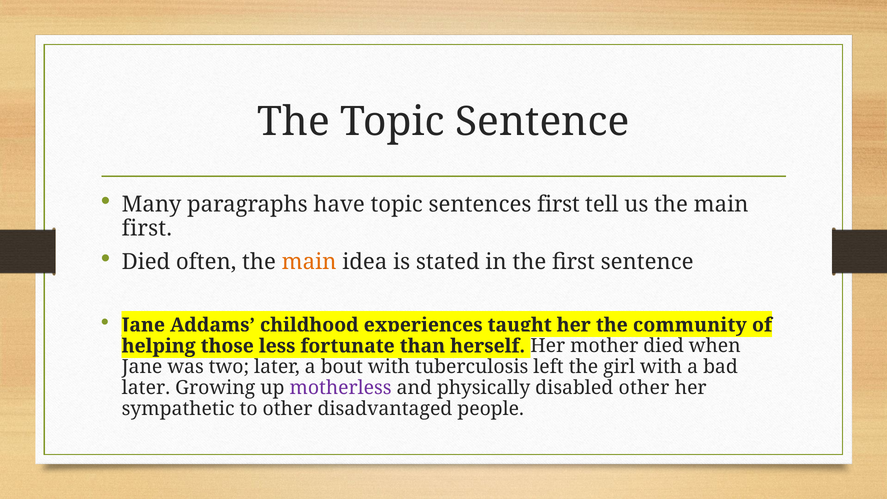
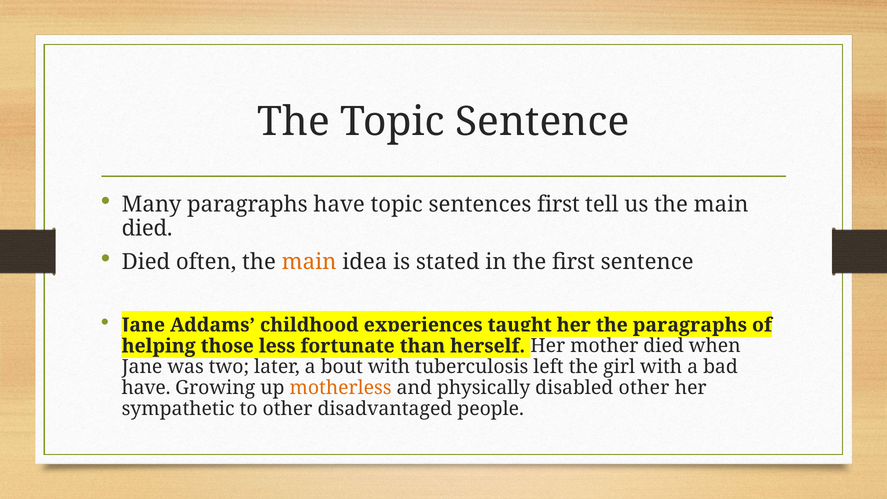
first: first -> died (147, 228)
the community: community -> paragraphs (690, 325)
later: later -> have (146, 388)
motherless colour: purple -> orange (341, 388)
